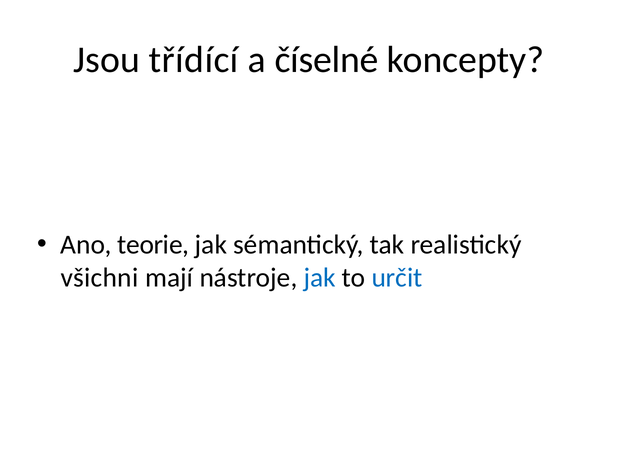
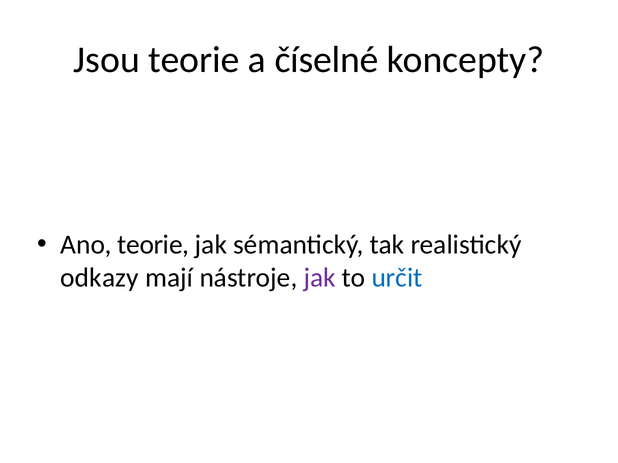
Jsou třídící: třídící -> teorie (194, 60)
všichni: všichni -> odkazy (100, 278)
jak colour: blue -> purple (320, 278)
